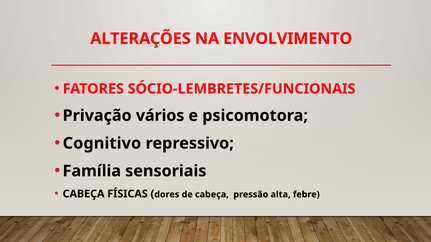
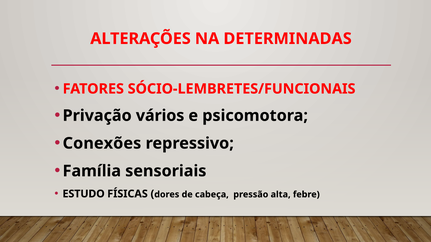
ENVOLVIMENTO: ENVOLVIMENTO -> DETERMINADAS (288, 39)
Cognitivo: Cognitivo -> Conexões (102, 144)
CABEÇA: CABEÇA -> ESTUDO (84, 194)
